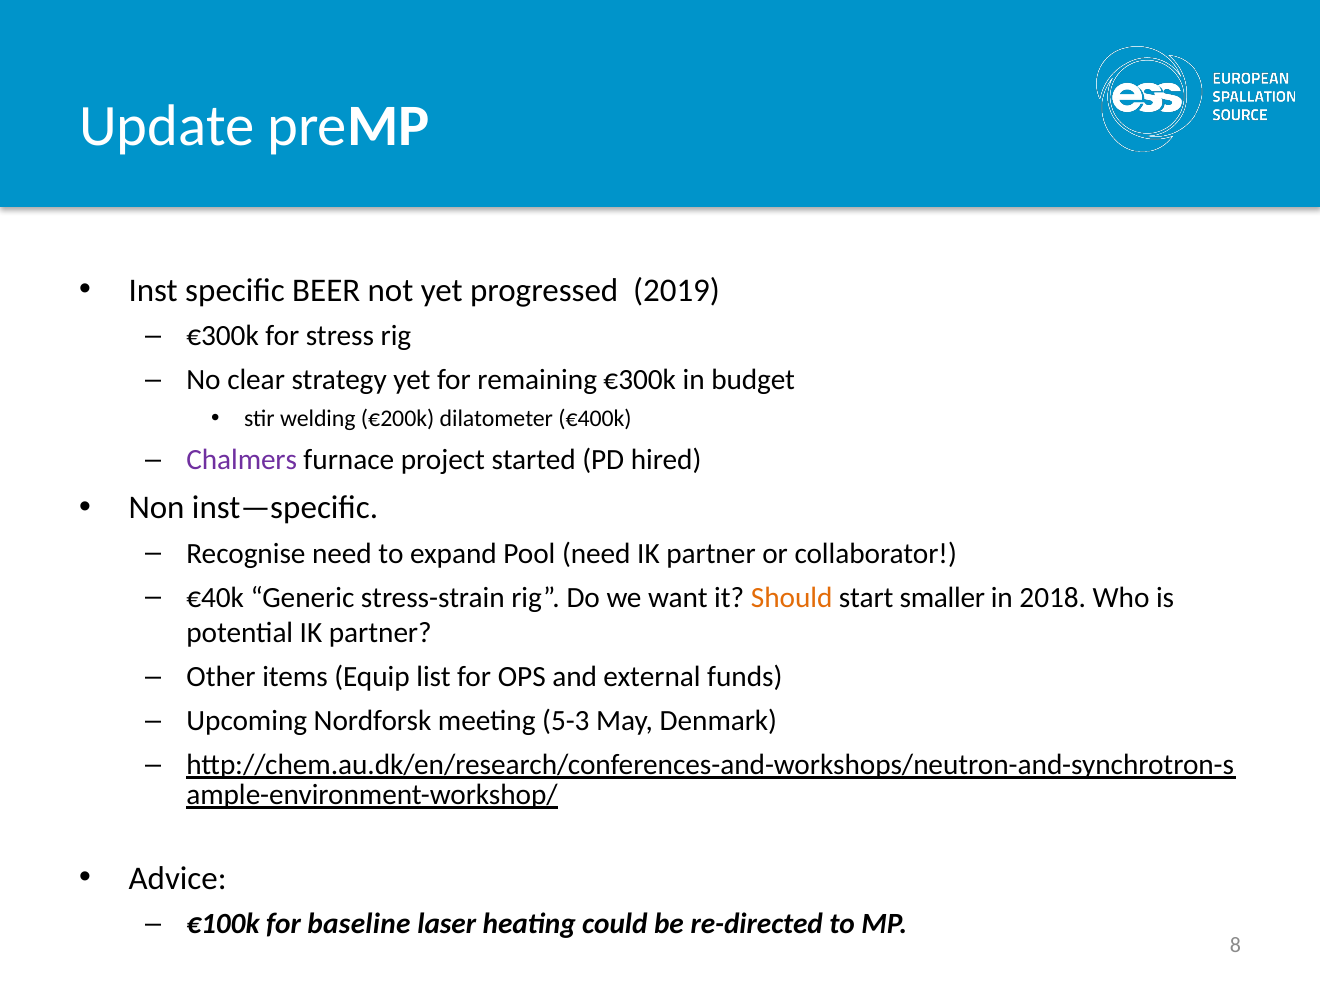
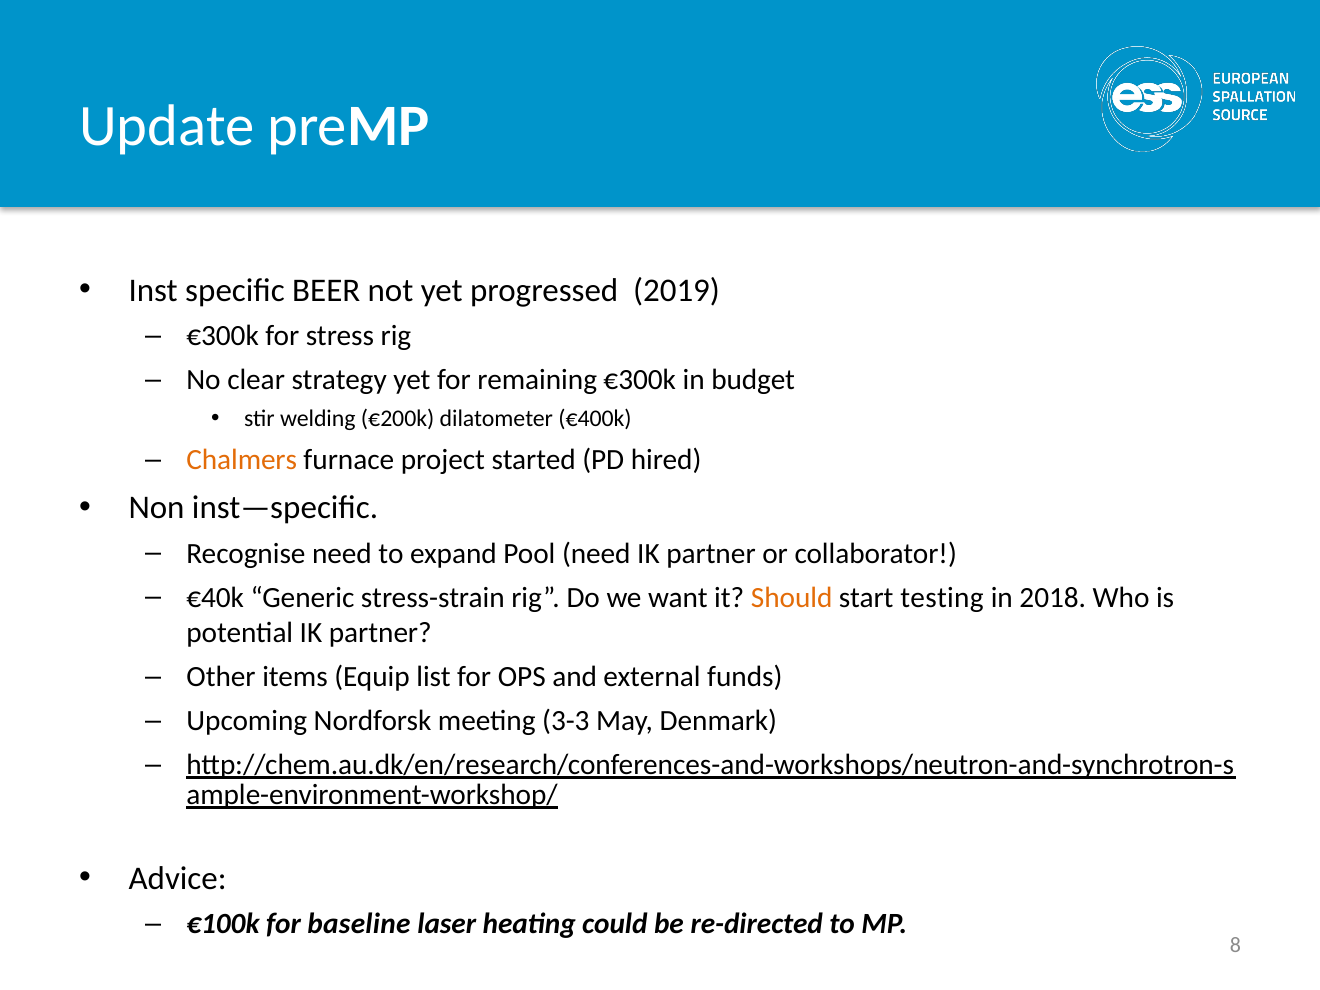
Chalmers colour: purple -> orange (242, 460)
smaller: smaller -> testing (942, 598)
5-3: 5-3 -> 3-3 (566, 721)
